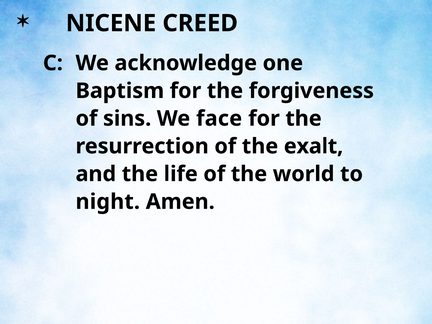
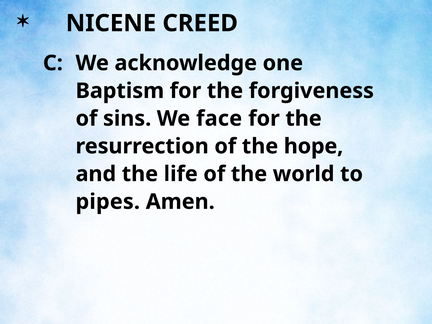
exalt: exalt -> hope (314, 146)
night: night -> pipes (108, 202)
